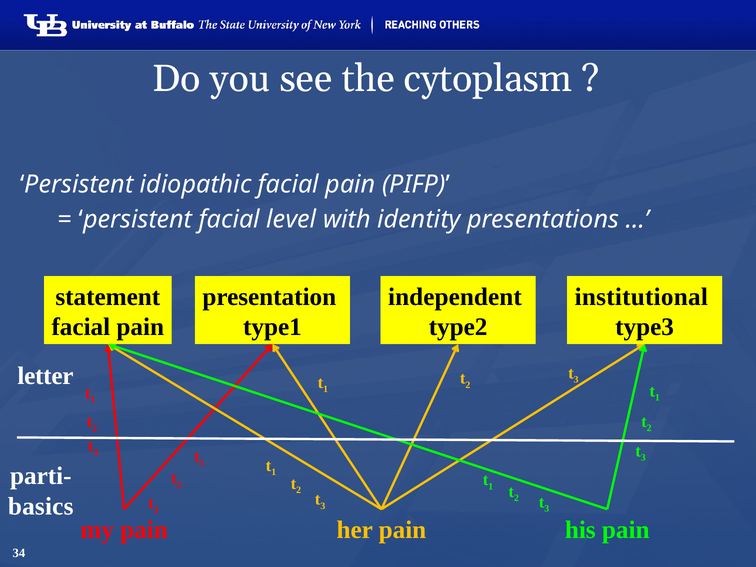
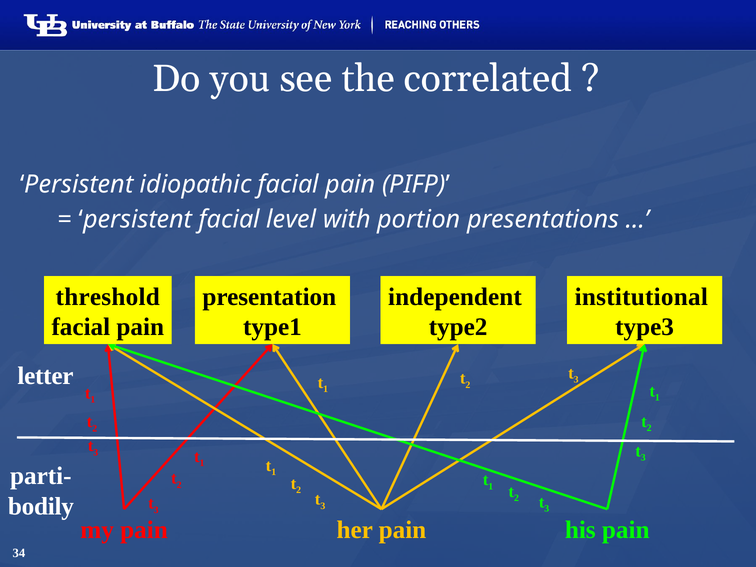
cytoplasm: cytoplasm -> correlated (488, 79)
identity: identity -> portion (419, 220)
statement: statement -> threshold (108, 297)
basics: basics -> bodily (41, 506)
